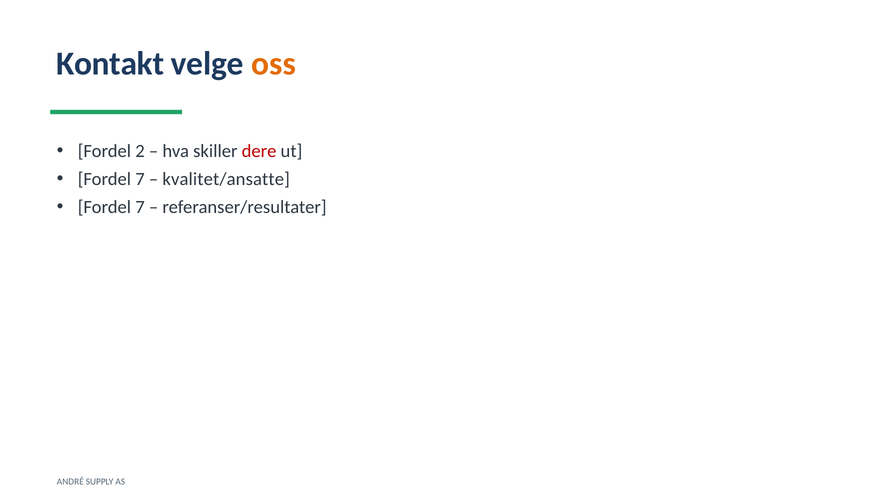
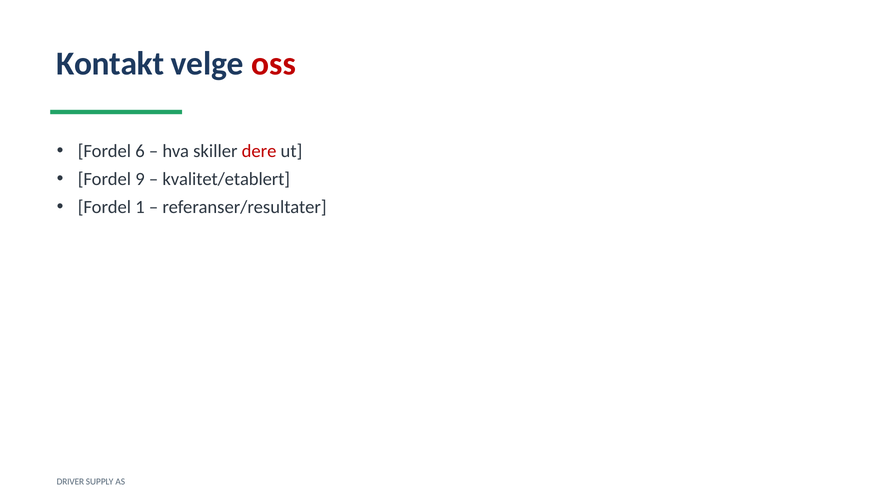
oss colour: orange -> red (274, 64)
2: 2 -> 6 (140, 151)
7: 7 -> 9 (140, 179)
kvalitet/ansatte: kvalitet/ansatte -> kvalitet/etablert (226, 179)
7: 7 -> 1 (140, 207)
ANDRÉ: ANDRÉ -> DRIVER (70, 482)
